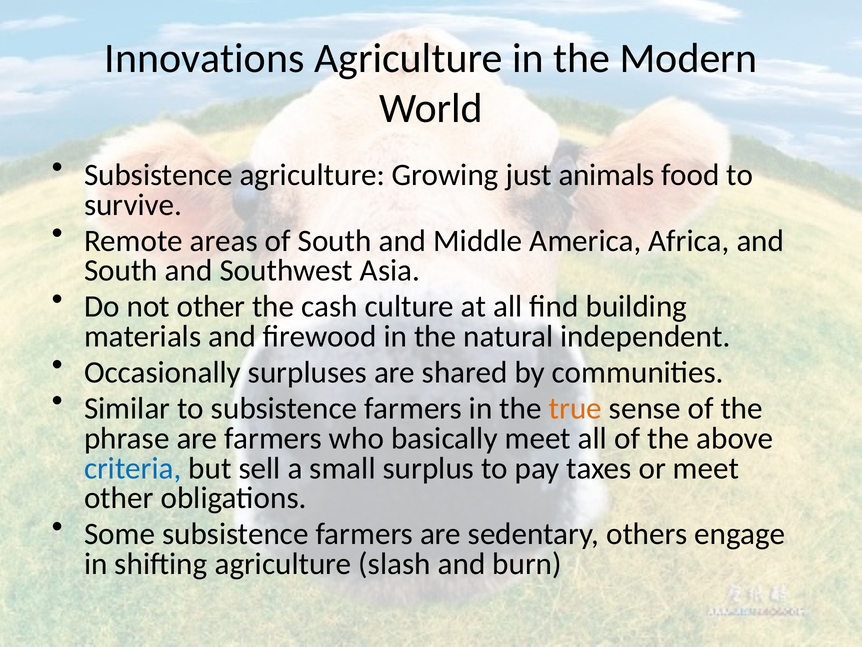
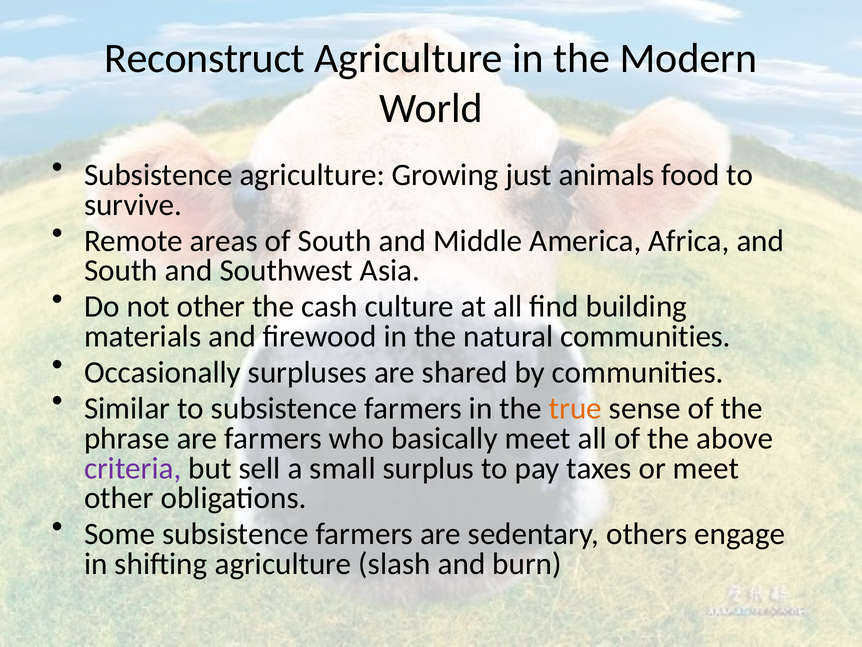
Innovations: Innovations -> Reconstruct (205, 58)
natural independent: independent -> communities (646, 336)
criteria colour: blue -> purple (133, 468)
